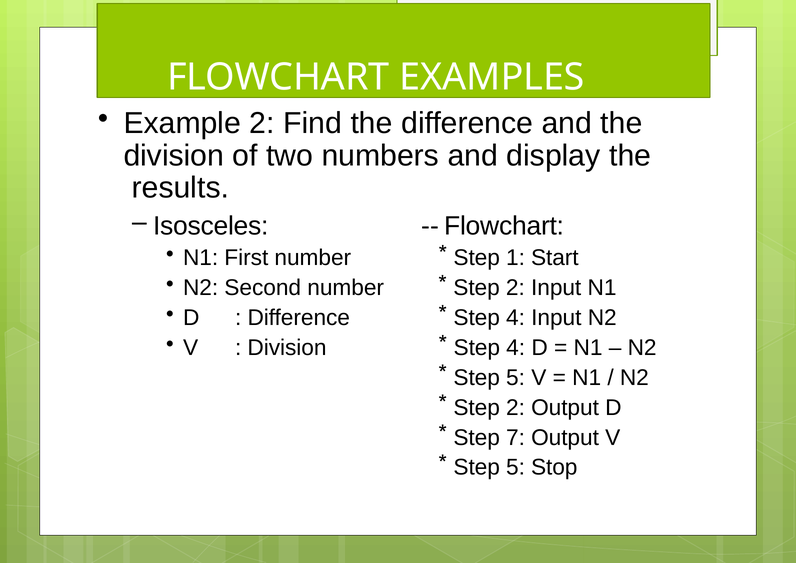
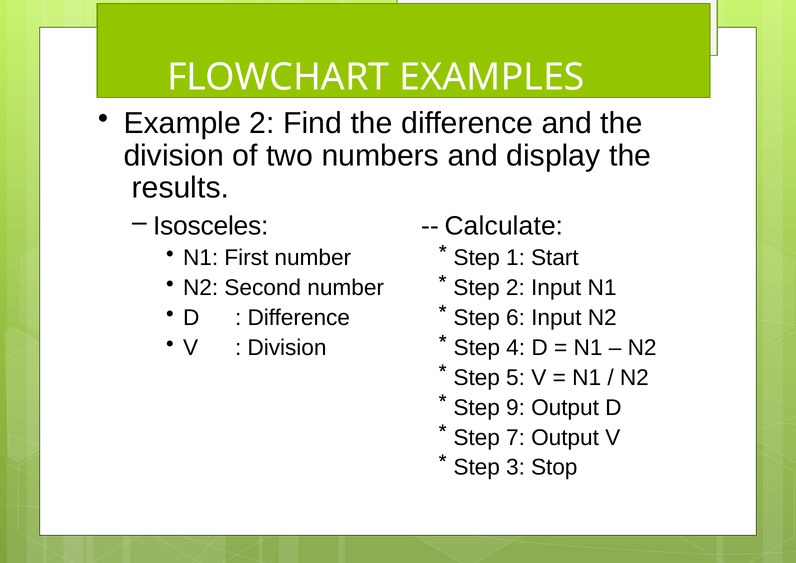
Flowchart: Flowchart -> Calculate (504, 226)
4: 4 -> 6 (516, 318)
2: 2 -> 9 (516, 407)
5: 5 -> 3 (516, 467)
